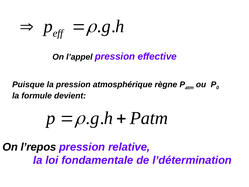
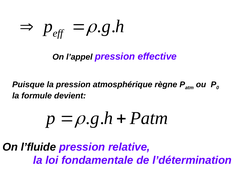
l’repos: l’repos -> l’fluide (38, 147)
